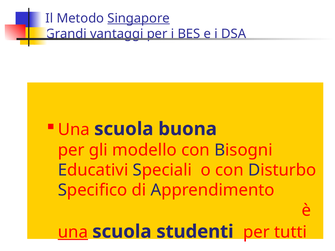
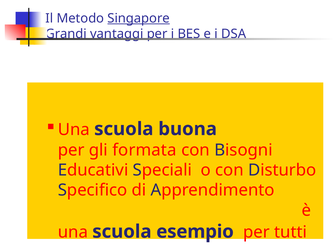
modello: modello -> formata (144, 150)
una underline: present -> none (73, 232)
studenti: studenti -> esempio (195, 232)
